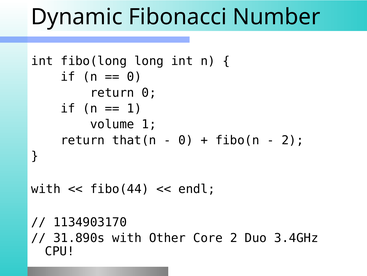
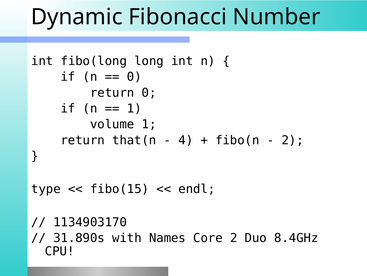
0: 0 -> 4 (186, 140)
with: with -> type (46, 189)
fibo(44: fibo(44 -> fibo(15 (120, 189)
Other: Other -> Names (167, 237)
3.4GHz: 3.4GHz -> 8.4GHz (296, 237)
